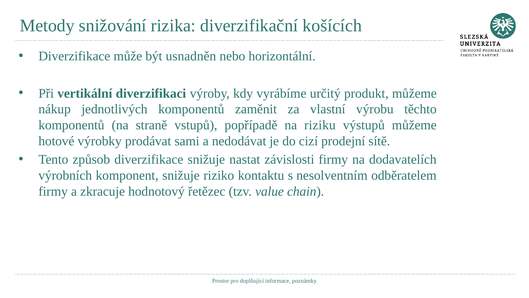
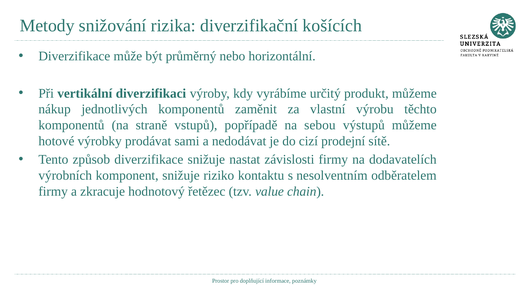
usnadněn: usnadněn -> průměrný (191, 56)
riziku: riziku -> sebou (320, 125)
